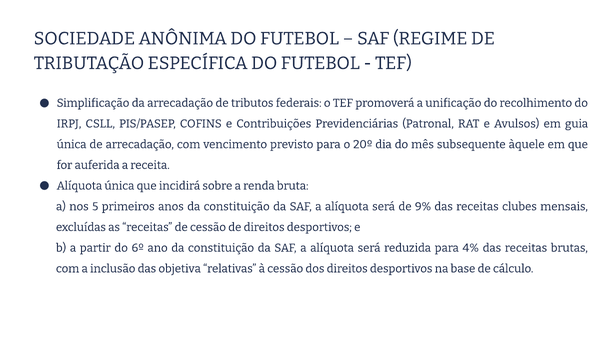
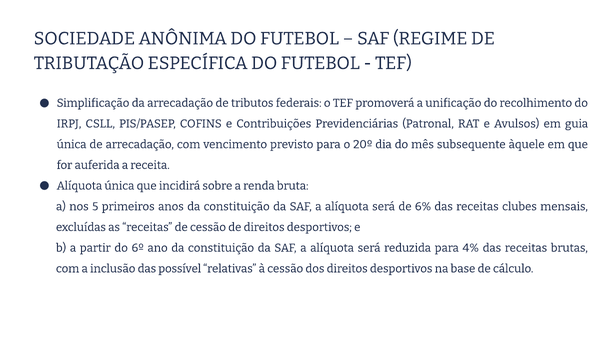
9%: 9% -> 6% (423, 207)
objetiva: objetiva -> possível (180, 269)
